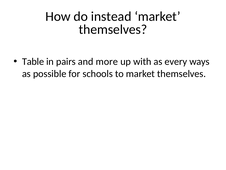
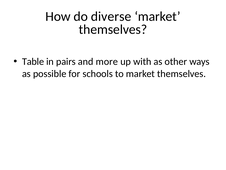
instead: instead -> diverse (111, 16)
every: every -> other (176, 61)
